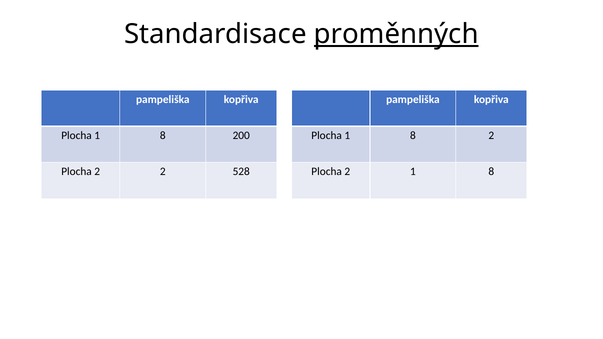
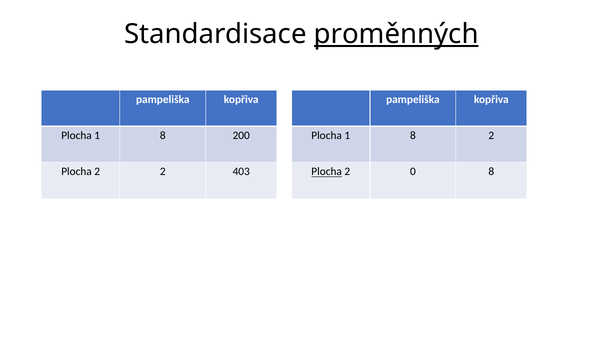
528: 528 -> 403 (241, 172)
Plocha underline: none -> present (327, 172)
2 1: 1 -> 0 (413, 172)
